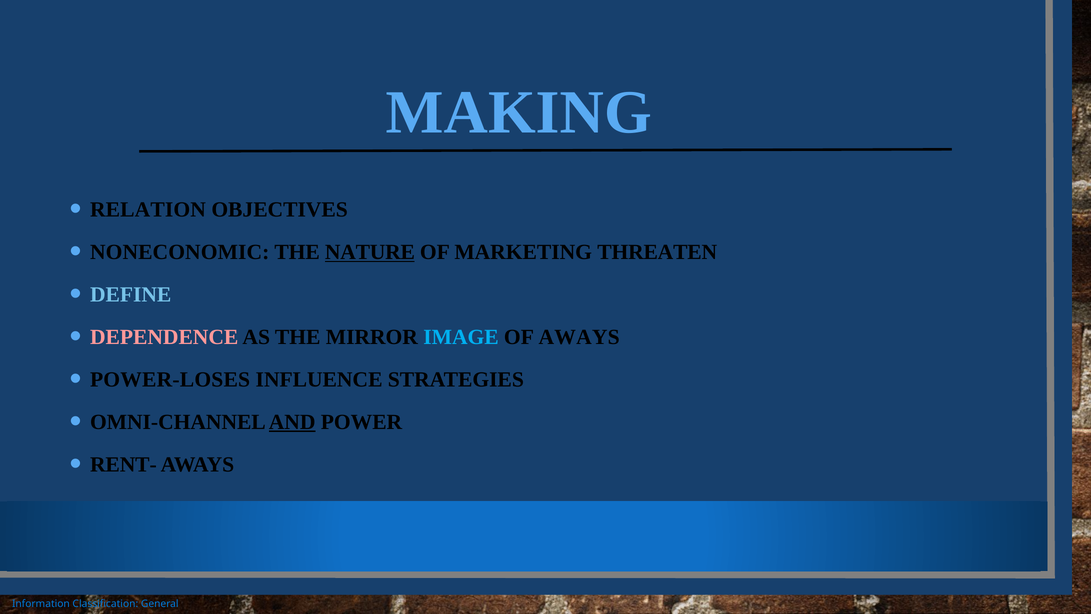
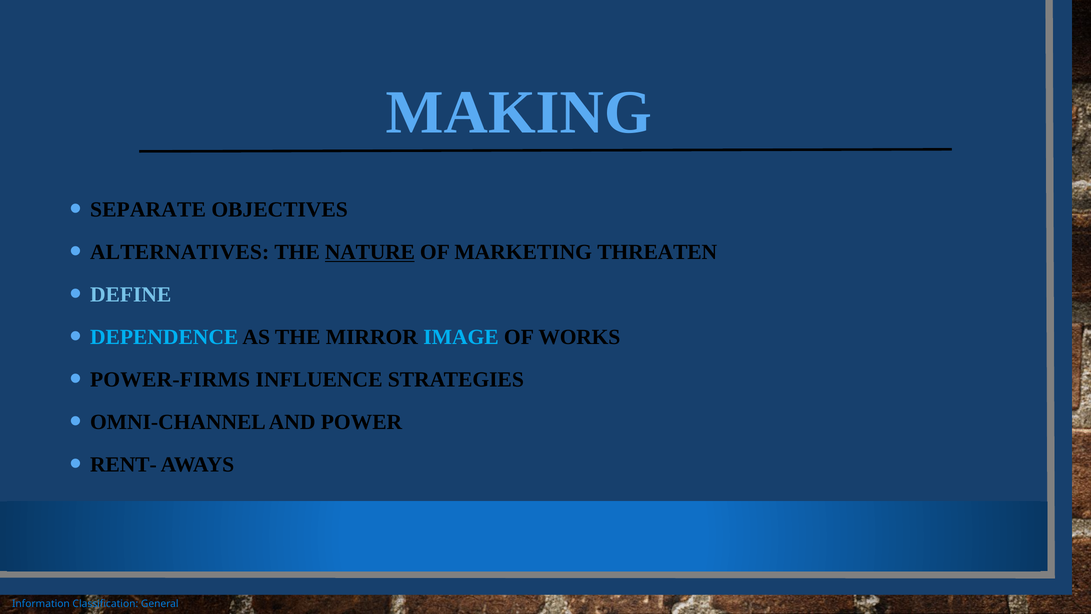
RELATION: RELATION -> SEPARATE (148, 210)
NONECONOMIC: NONECONOMIC -> ALTERNATIVES (180, 252)
DEPENDENCE colour: pink -> light blue (164, 337)
OF AWAYS: AWAYS -> WORKS (579, 337)
POWER-LOSES: POWER-LOSES -> POWER-FIRMS (170, 379)
AND underline: present -> none (292, 422)
